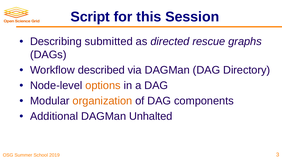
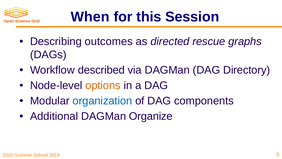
Script: Script -> When (90, 17)
submitted: submitted -> outcomes (109, 41)
organization colour: orange -> blue (102, 101)
Unhalted: Unhalted -> Organize (151, 116)
